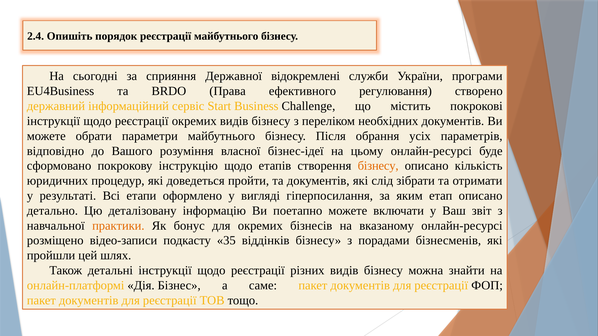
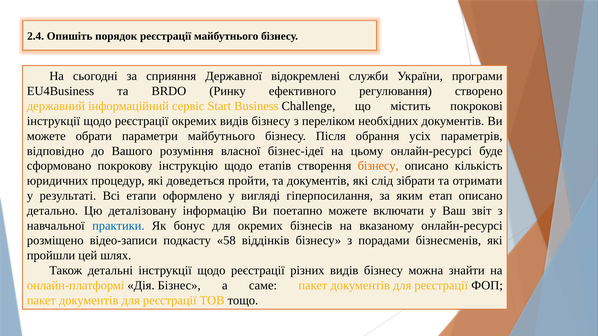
Права: Права -> Ринку (228, 91)
практики colour: orange -> blue (118, 226)
35: 35 -> 58 (226, 241)
